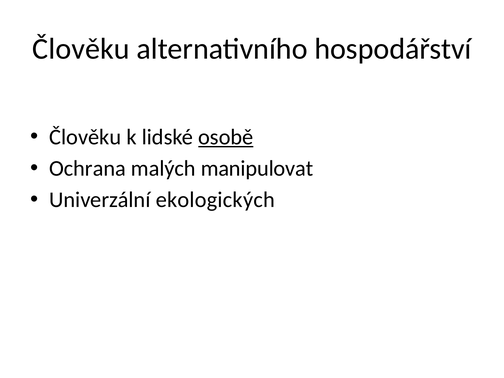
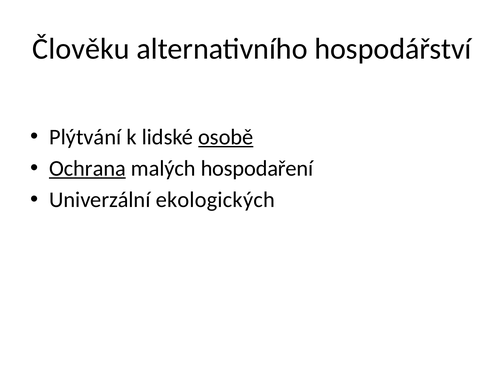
Člověku: Člověku -> Plýtvání (85, 137)
Ochrana underline: none -> present (87, 168)
manipulovat: manipulovat -> hospodaření (257, 168)
